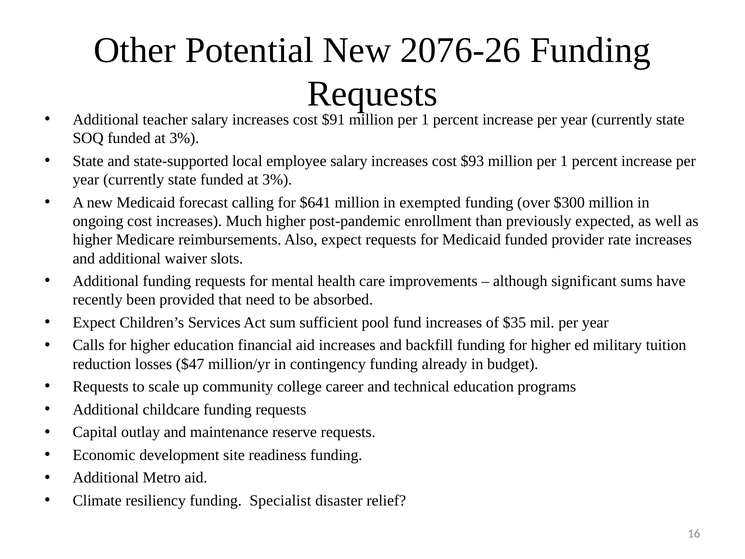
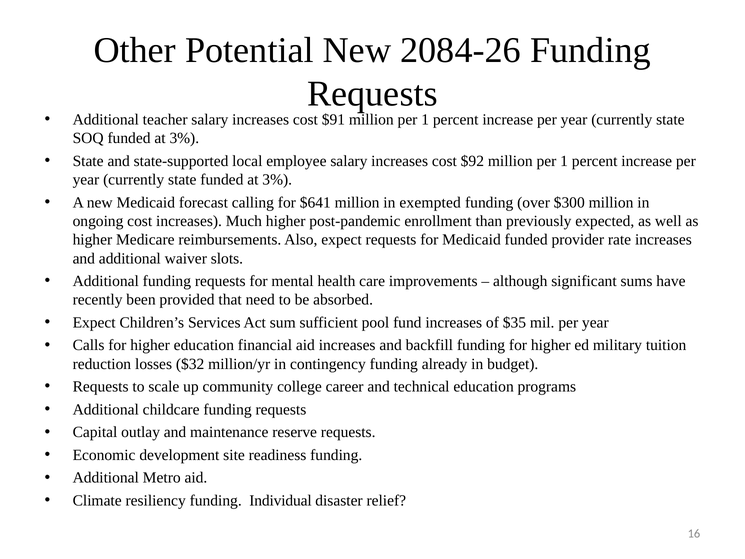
2076-26: 2076-26 -> 2084-26 (461, 50)
$93: $93 -> $92 (472, 161)
$47: $47 -> $32 (190, 364)
Specialist: Specialist -> Individual (281, 500)
